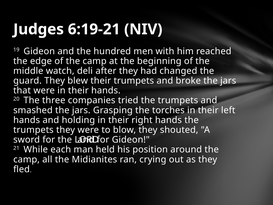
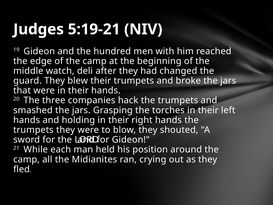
6:19-21: 6:19-21 -> 5:19-21 (94, 29)
tried: tried -> hack (128, 100)
